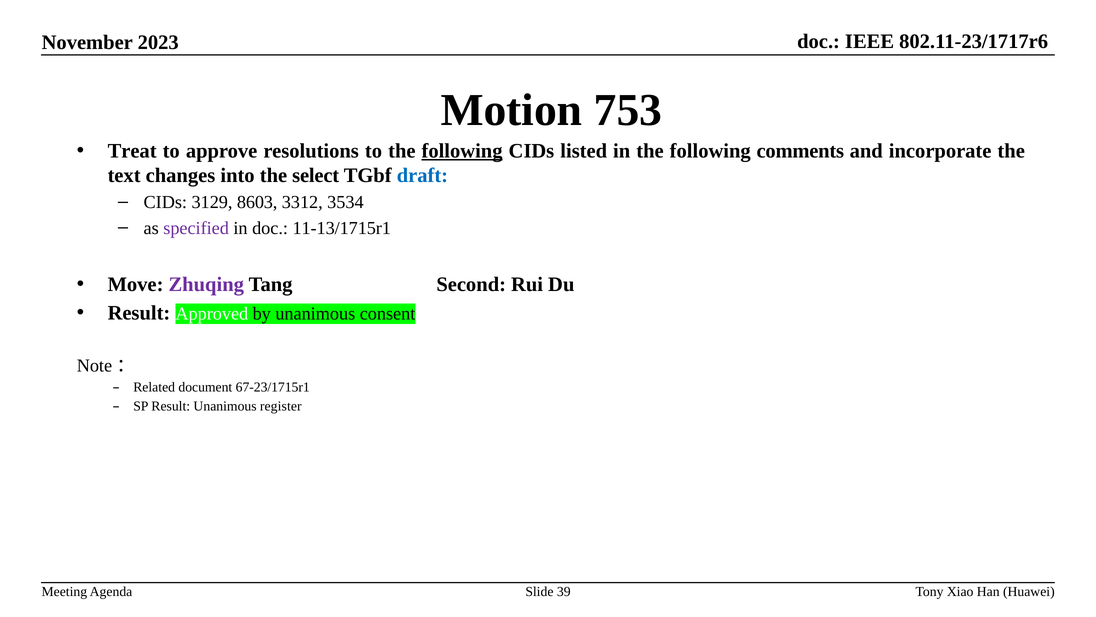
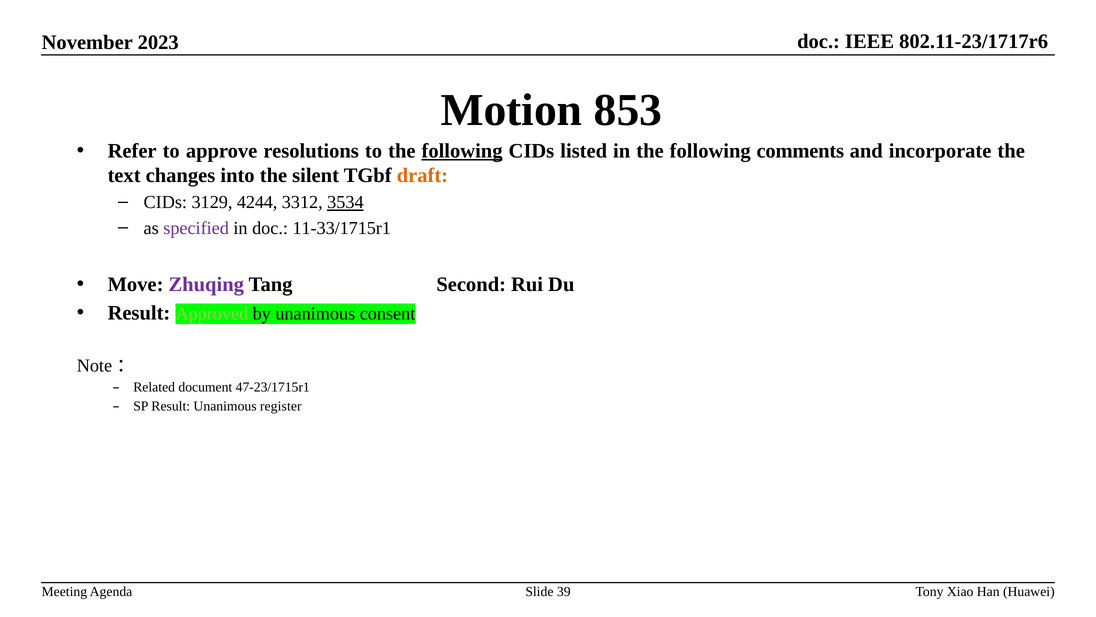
753: 753 -> 853 (628, 110)
Treat: Treat -> Refer (132, 151)
select: select -> silent (316, 175)
draft colour: blue -> orange (422, 175)
8603: 8603 -> 4244 (257, 202)
3534 underline: none -> present (345, 202)
11-13/1715r1: 11-13/1715r1 -> 11-33/1715r1 (342, 228)
Approved colour: white -> light green (212, 314)
67-23/1715r1: 67-23/1715r1 -> 47-23/1715r1 (273, 387)
